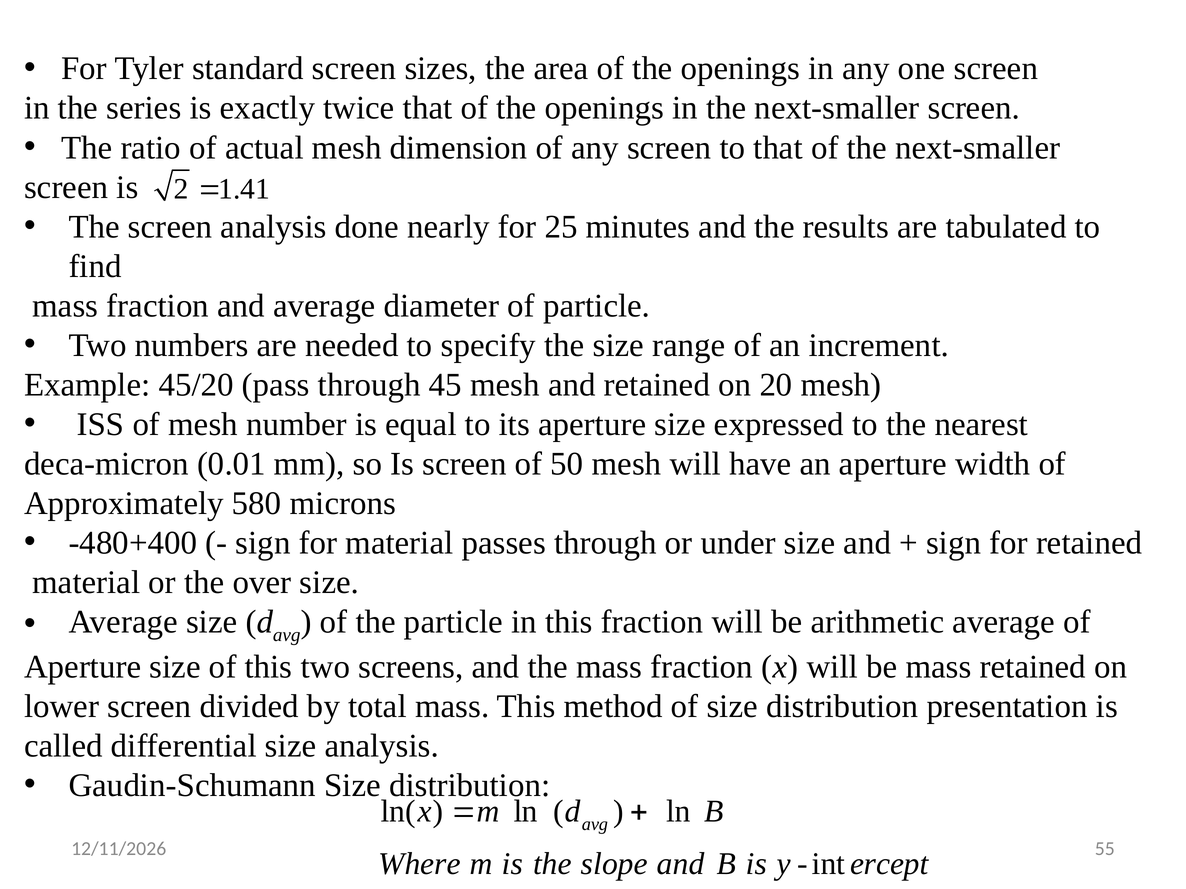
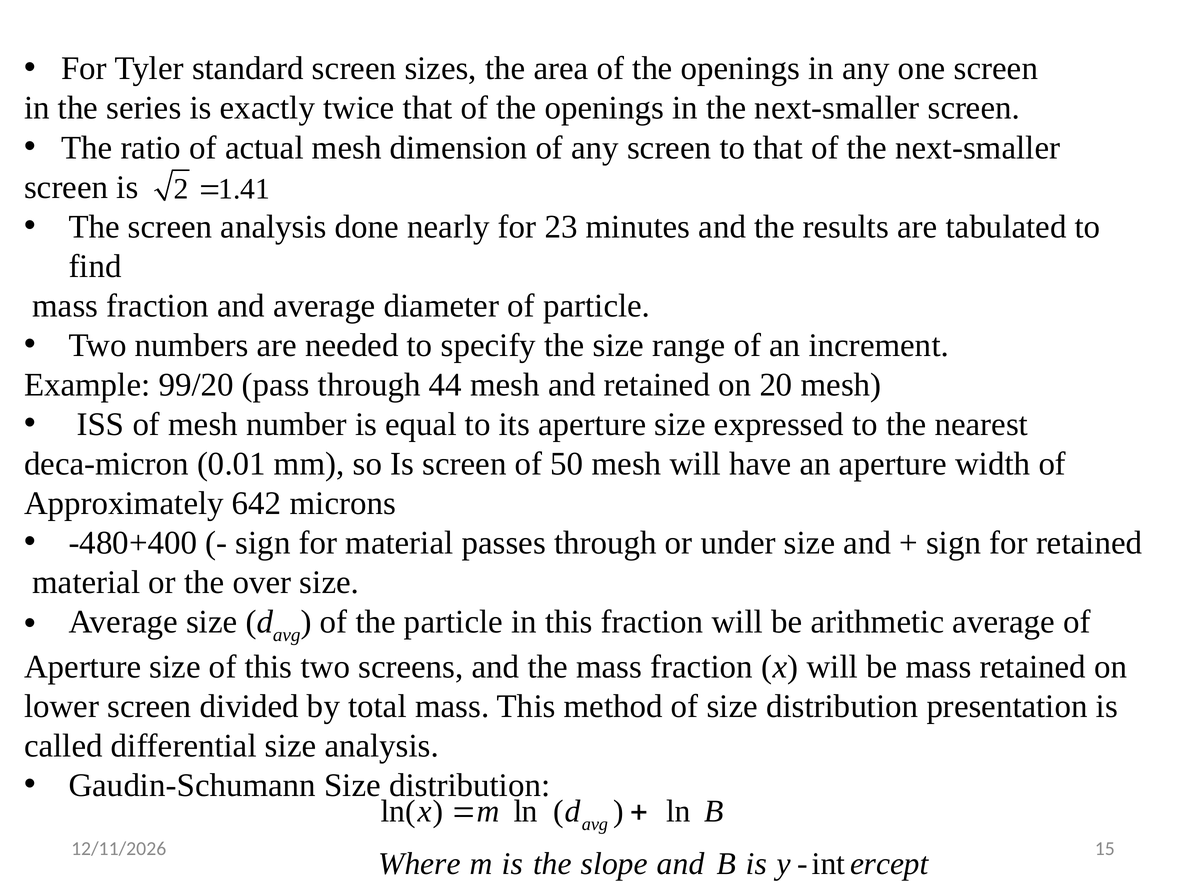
25: 25 -> 23 (561, 227)
45/20: 45/20 -> 99/20 (196, 385)
45: 45 -> 44 (445, 385)
580: 580 -> 642 (257, 504)
55: 55 -> 15 (1105, 849)
